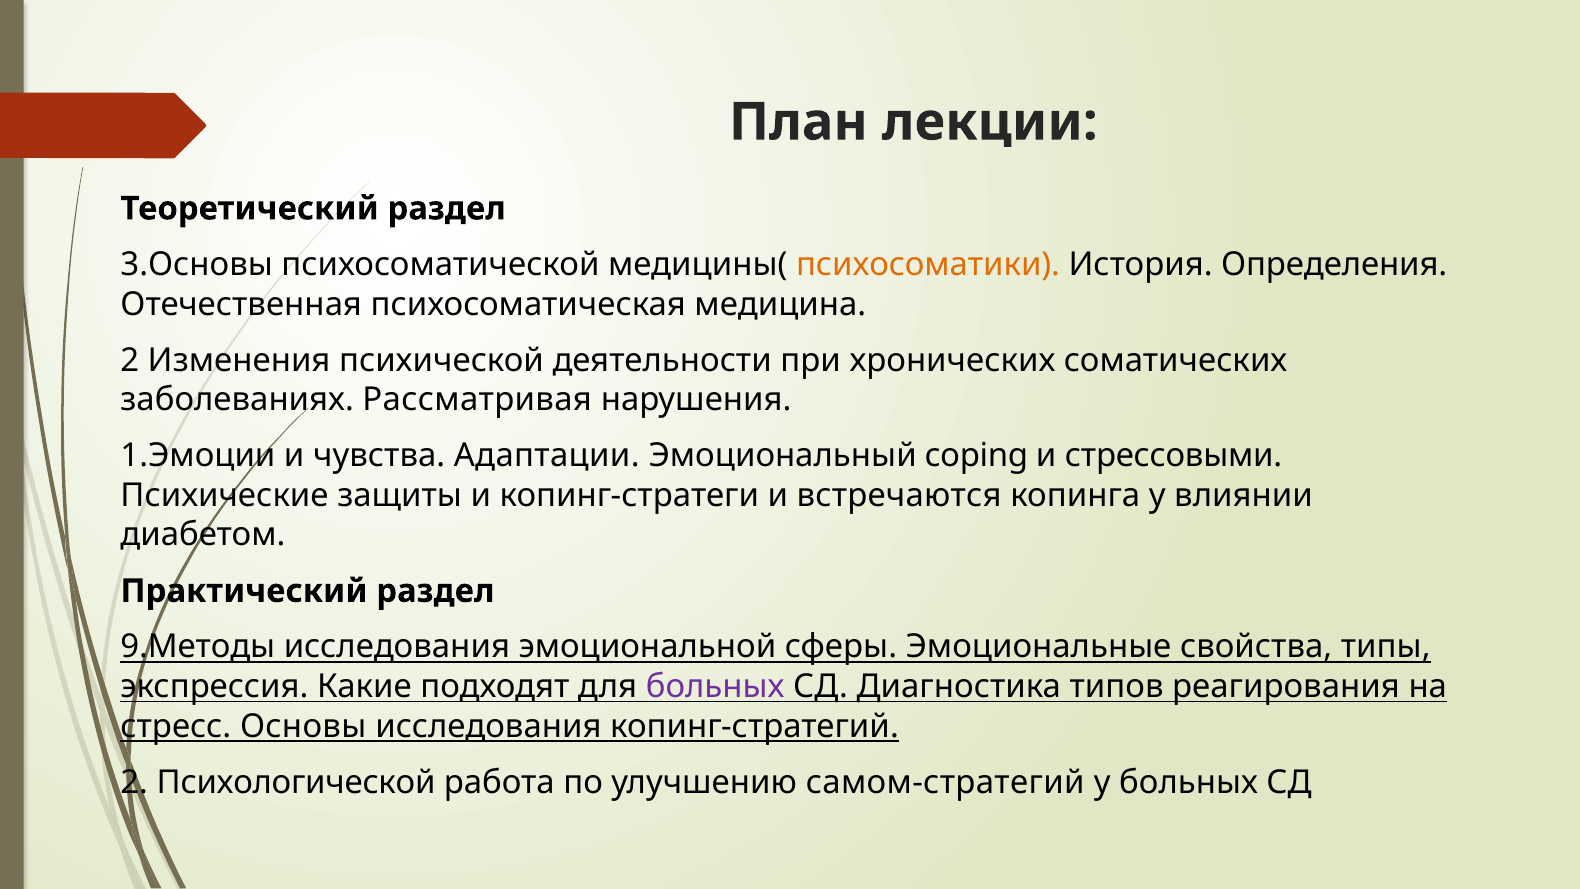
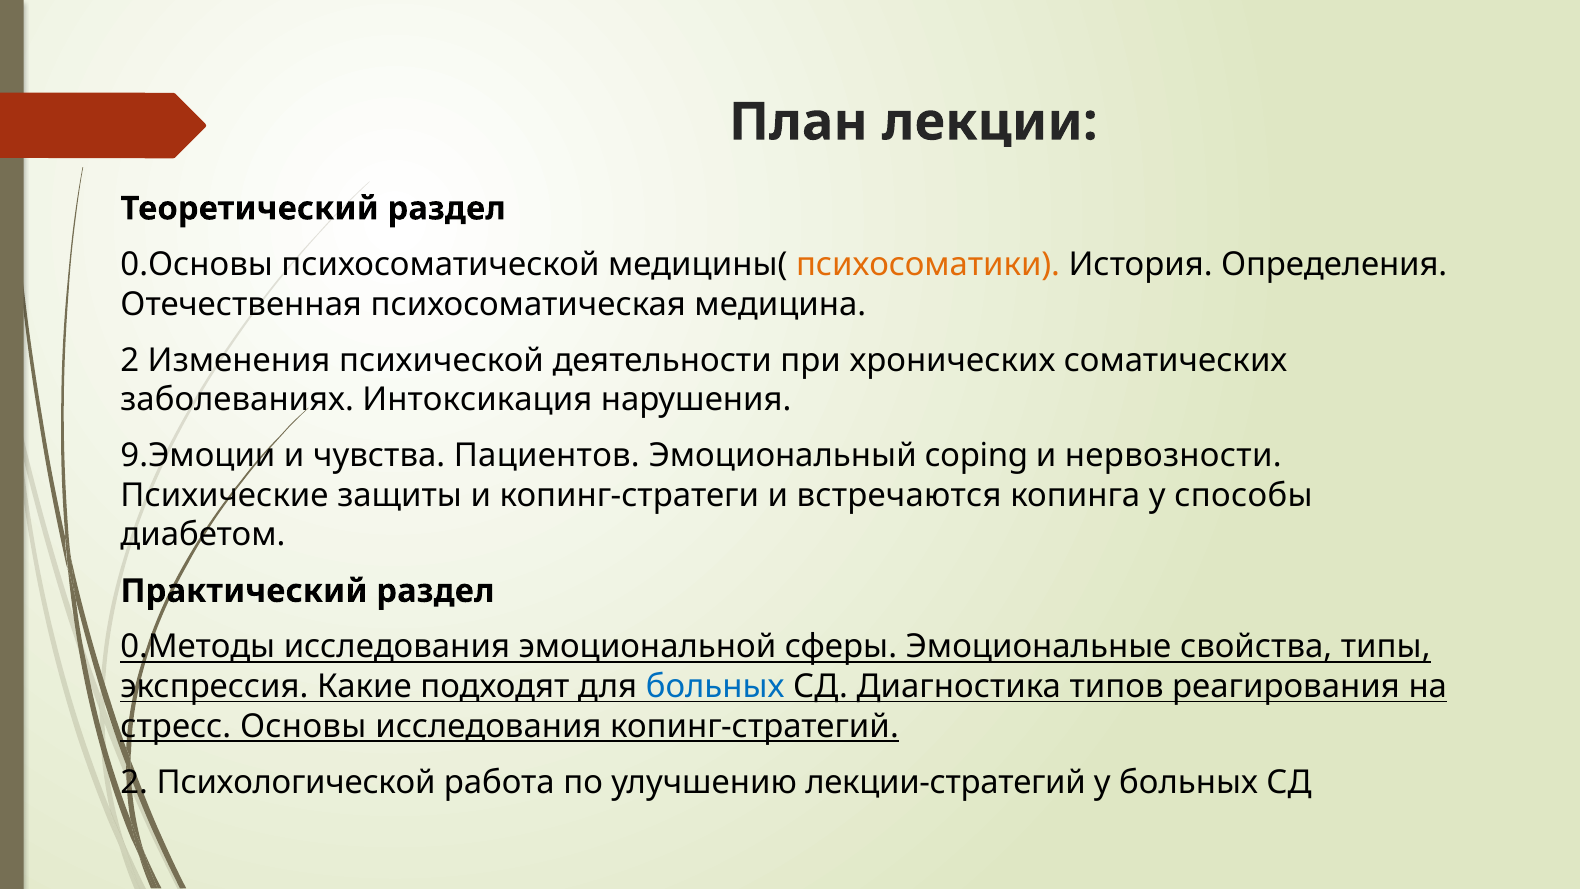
3.Основы: 3.Основы -> 0.Основы (197, 265)
Рассматривая: Рассматривая -> Интоксикация (477, 400)
1.Эмоции: 1.Эмоции -> 9.Эмоции (198, 456)
Адаптации: Адаптации -> Пациентов (547, 456)
стрессовыми: стрессовыми -> нервозности (1173, 456)
влиянии: влиянии -> способы (1243, 495)
9.Методы: 9.Методы -> 0.Методы (198, 647)
больных colour: purple -> blue (715, 687)
самом-стратегий: самом-стратегий -> лекции-стратегий (946, 782)
